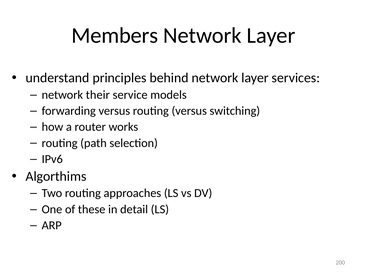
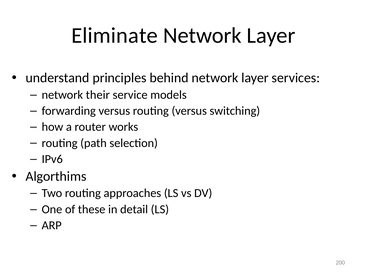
Members: Members -> Eliminate (115, 36)
